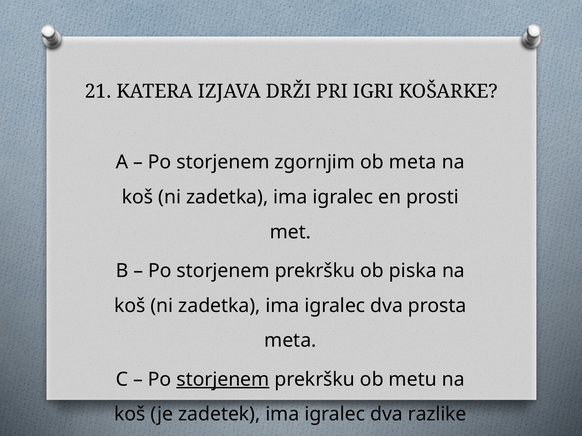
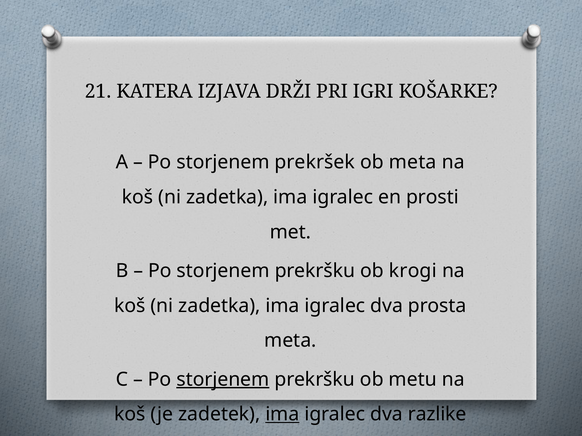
zgornjim: zgornjim -> prekršek (315, 162)
piska: piska -> krogi (413, 271)
ima underline: none -> present (282, 415)
